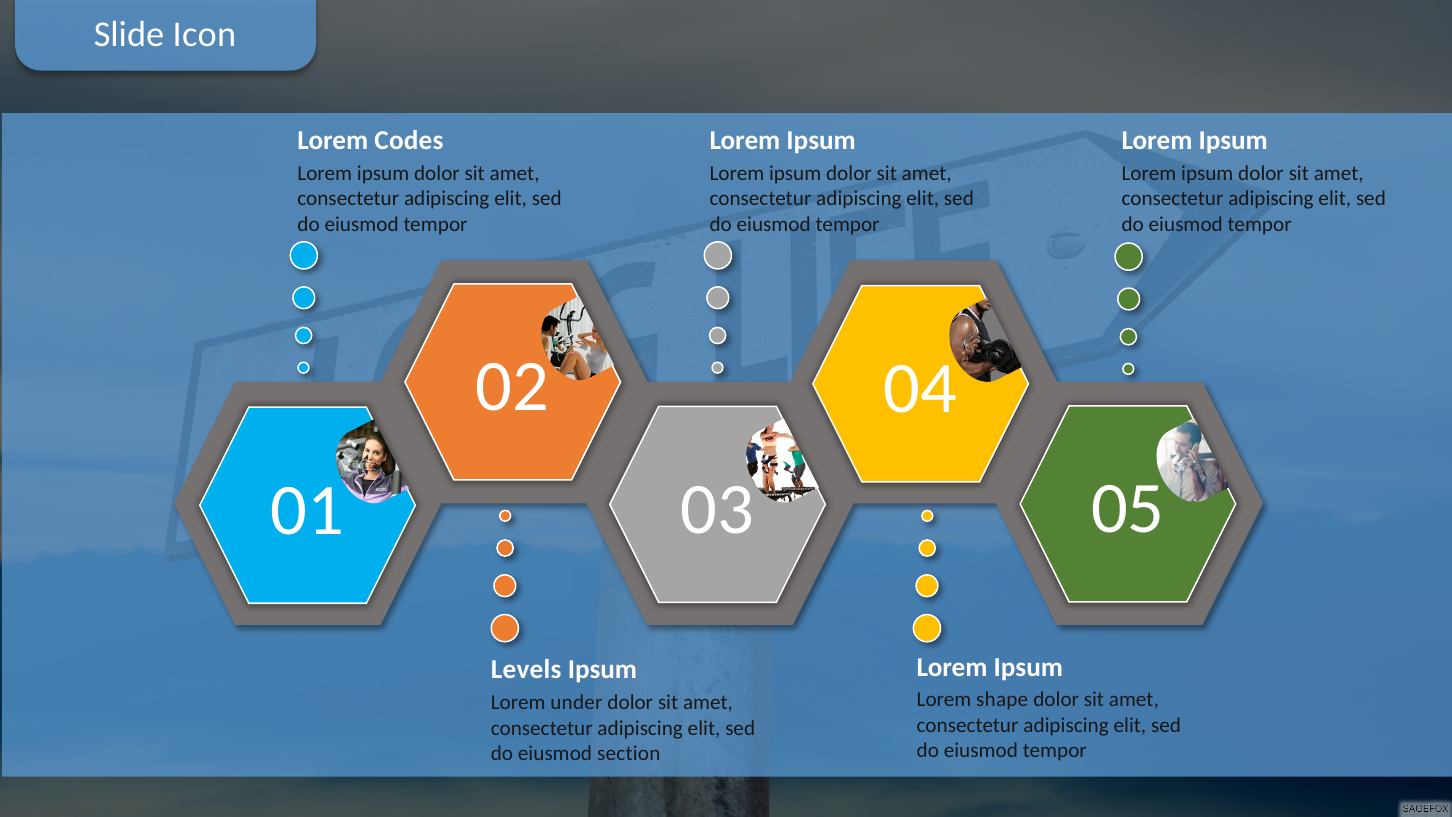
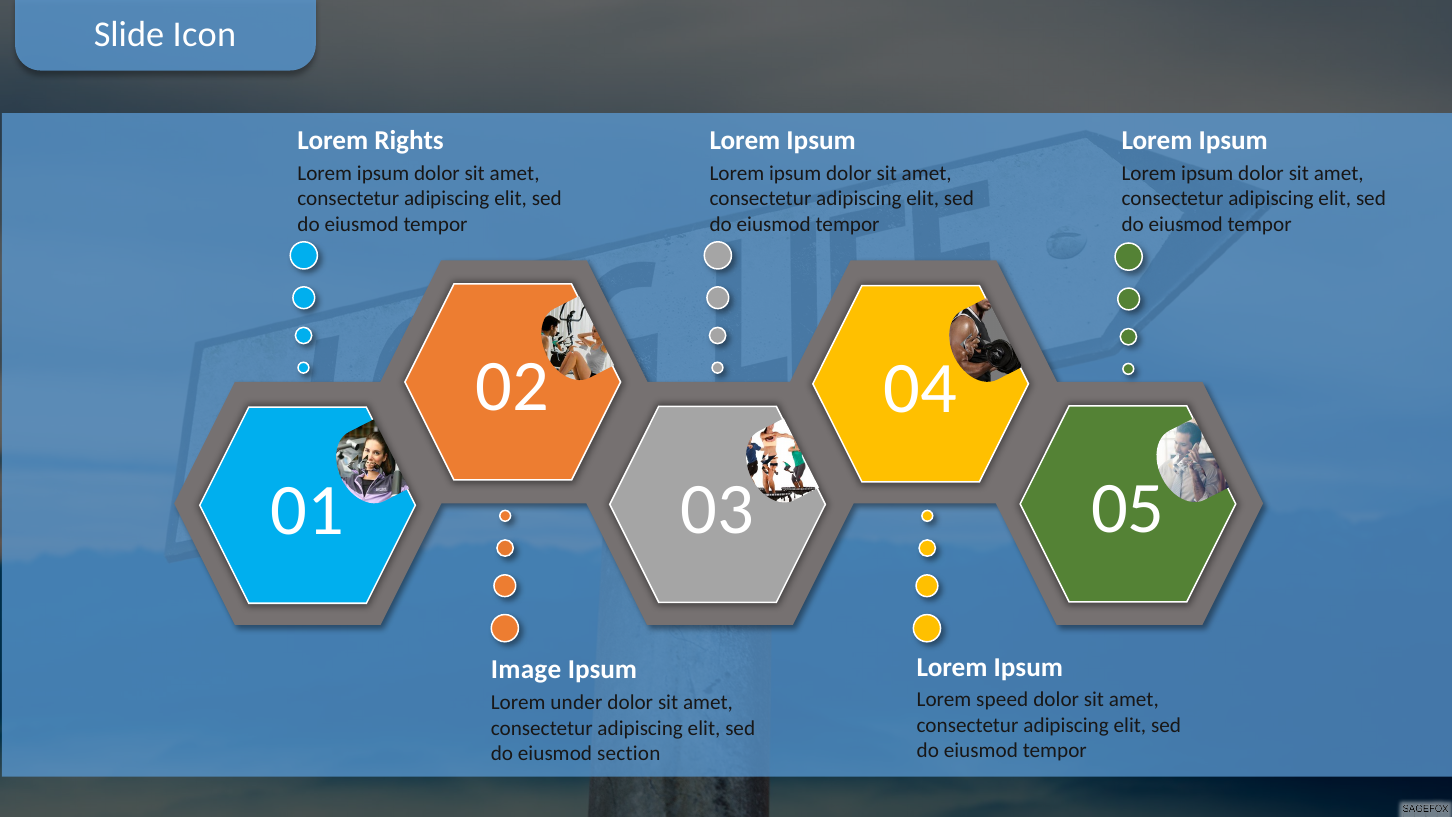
Codes: Codes -> Rights (409, 140)
Levels: Levels -> Image (526, 670)
shape: shape -> speed (1002, 700)
